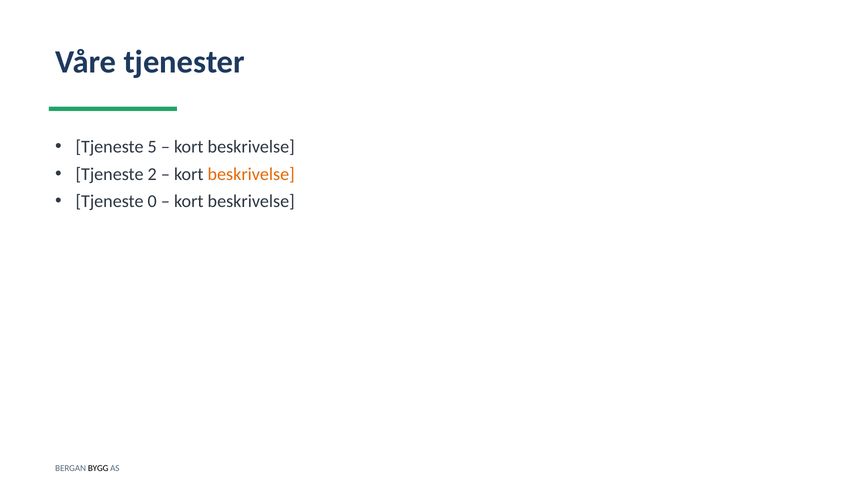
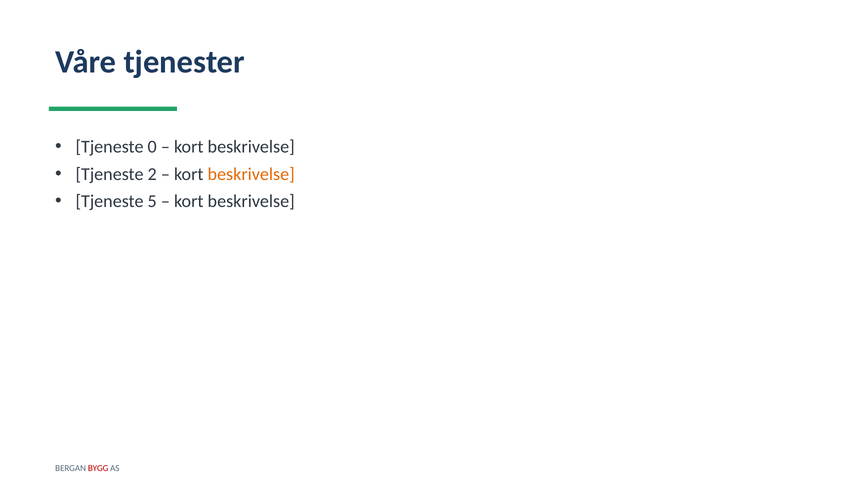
5: 5 -> 0 (152, 147)
0: 0 -> 5 (152, 201)
BYGG colour: black -> red (98, 468)
